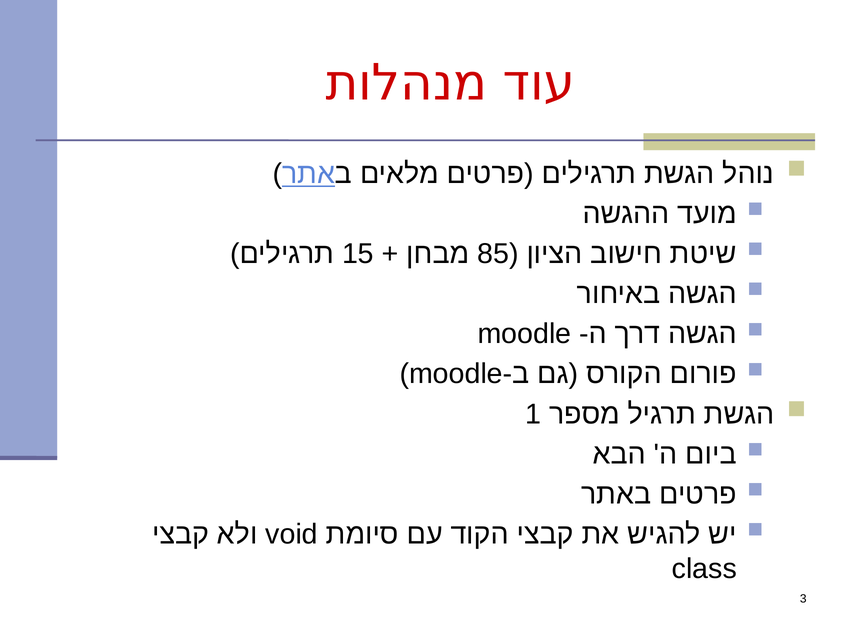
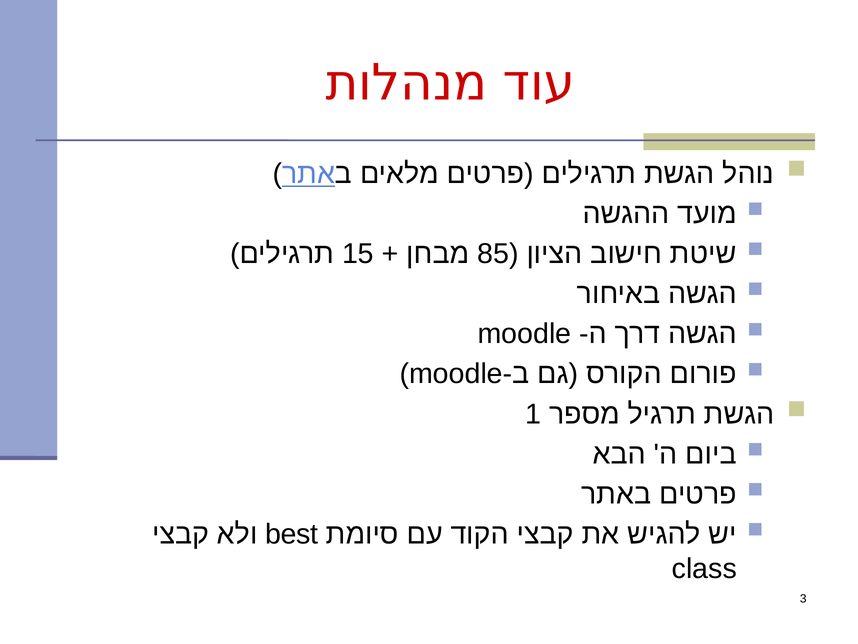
void: void -> best (292, 534)
